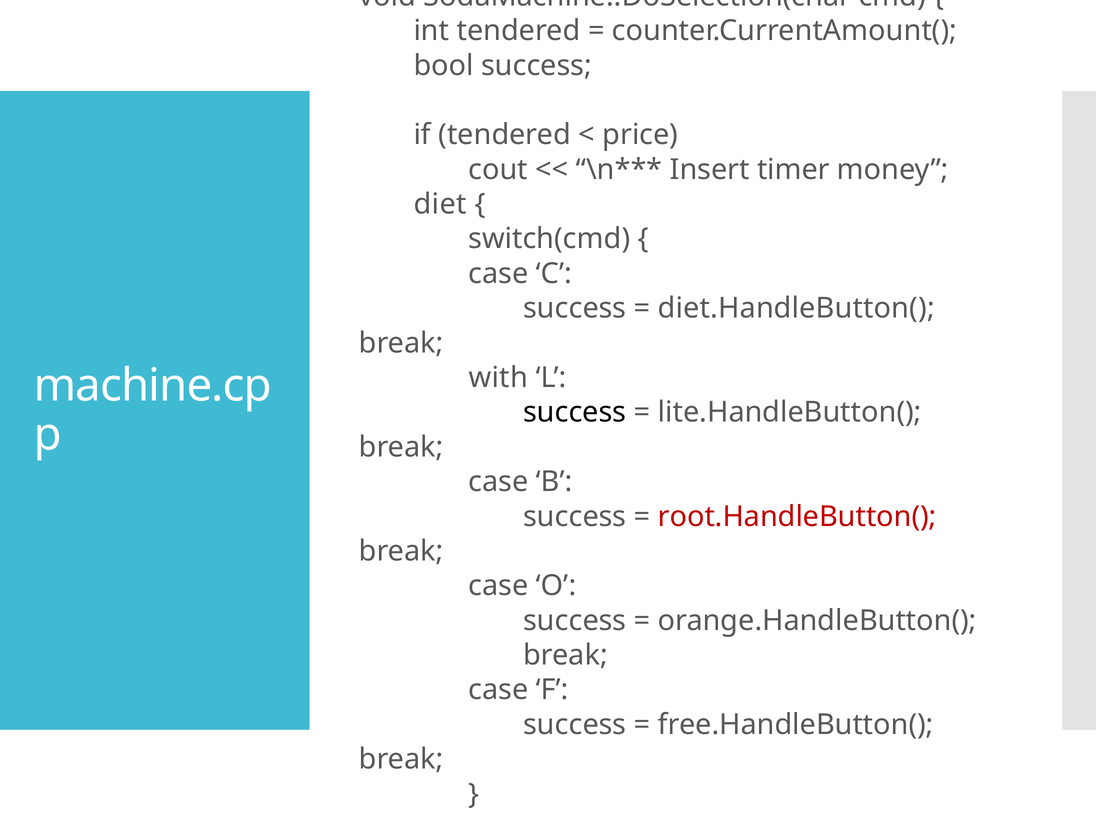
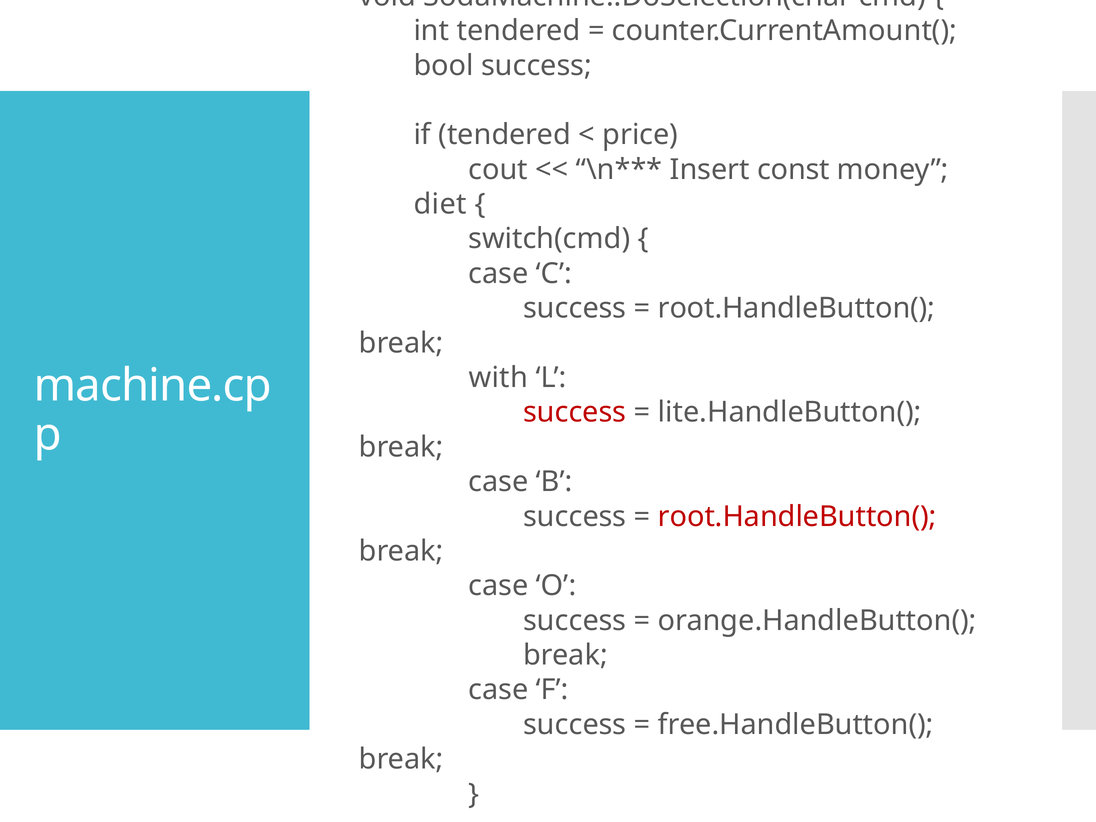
timer: timer -> const (793, 170)
diet.HandleButton(: diet.HandleButton( -> root.HandleButton( (796, 308)
success colour: black -> red (575, 412)
